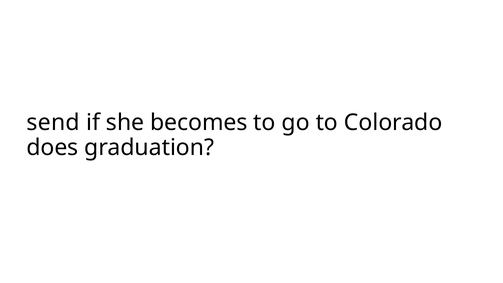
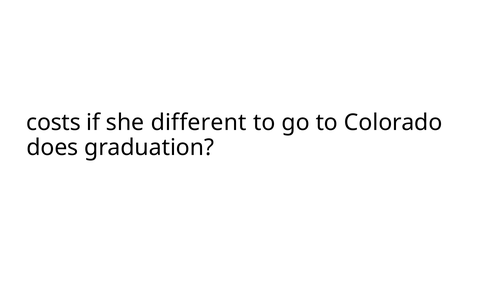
send: send -> costs (53, 123)
becomes: becomes -> different (199, 123)
